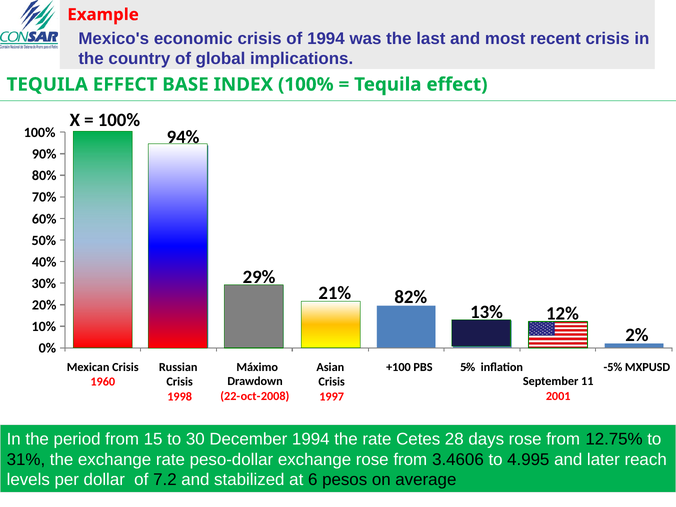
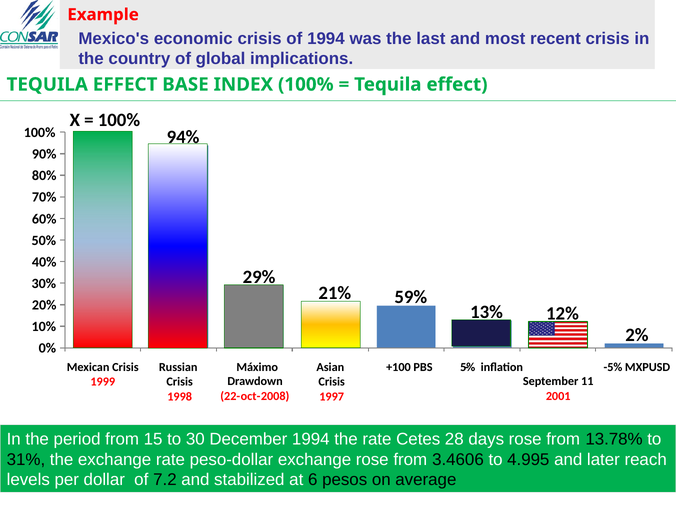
82%: 82% -> 59% (411, 297)
1960: 1960 -> 1999 (103, 382)
12.75%: 12.75% -> 13.78% (614, 439)
